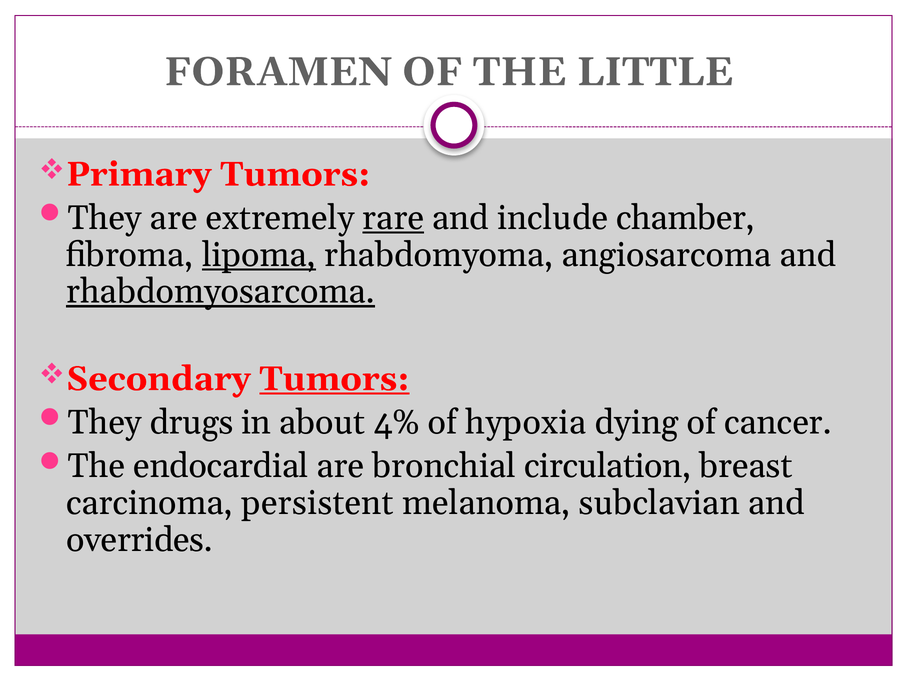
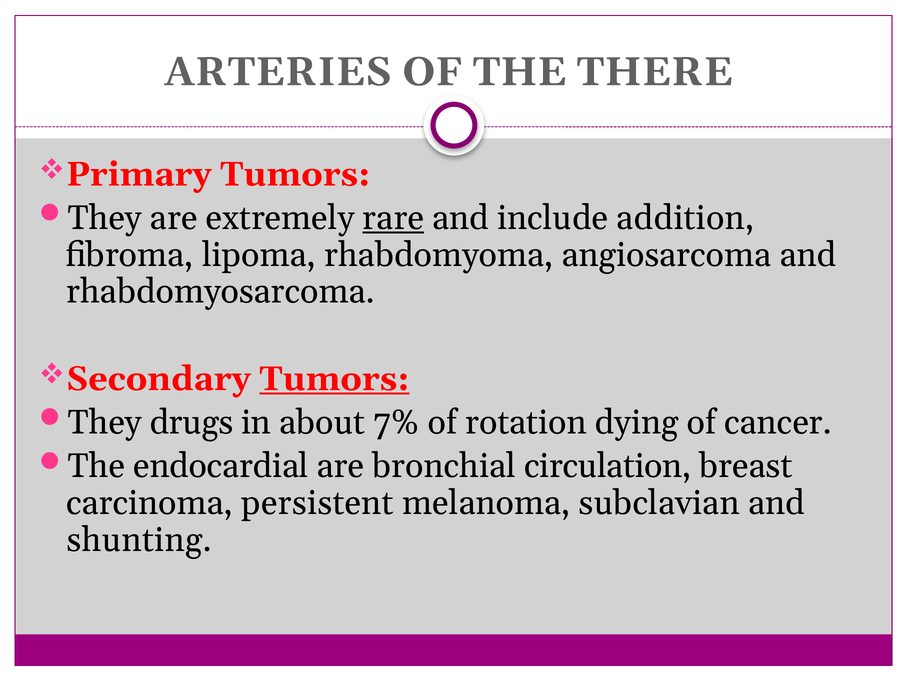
FORAMEN: FORAMEN -> ARTERIES (278, 72)
LITTLE: LITTLE -> THERE (655, 72)
chamber: chamber -> addition (685, 218)
lipoma underline: present -> none (259, 255)
rhabdomyosarcoma underline: present -> none (221, 292)
4%: 4% -> 7% (397, 423)
hypoxia: hypoxia -> rotation (526, 423)
overrides: overrides -> shunting (139, 540)
